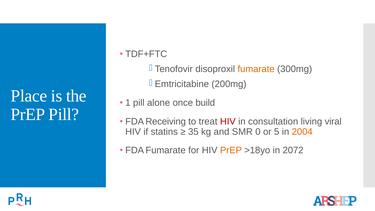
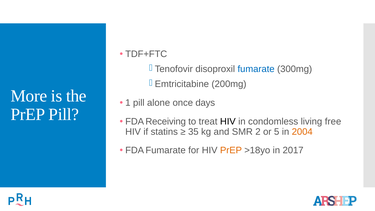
fumarate colour: orange -> blue (256, 69)
Place: Place -> More (29, 96)
build: build -> days (205, 103)
HIV colour: red -> black (228, 121)
consultation: consultation -> condomless (273, 121)
viral: viral -> free (333, 121)
0: 0 -> 2 (258, 132)
2072: 2072 -> 2017 (293, 150)
